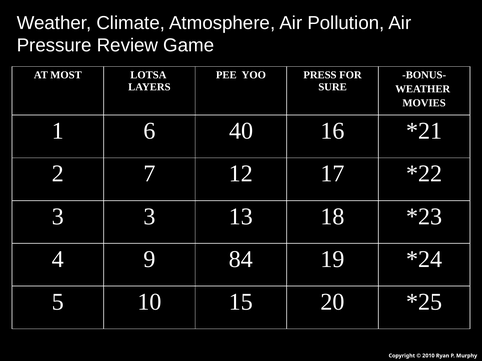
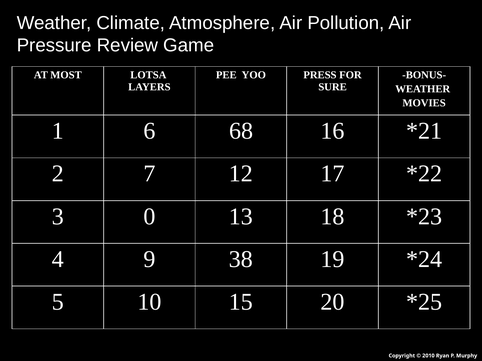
40: 40 -> 68 (241, 131)
3 3: 3 -> 0 (149, 217)
84: 84 -> 38 (241, 260)
